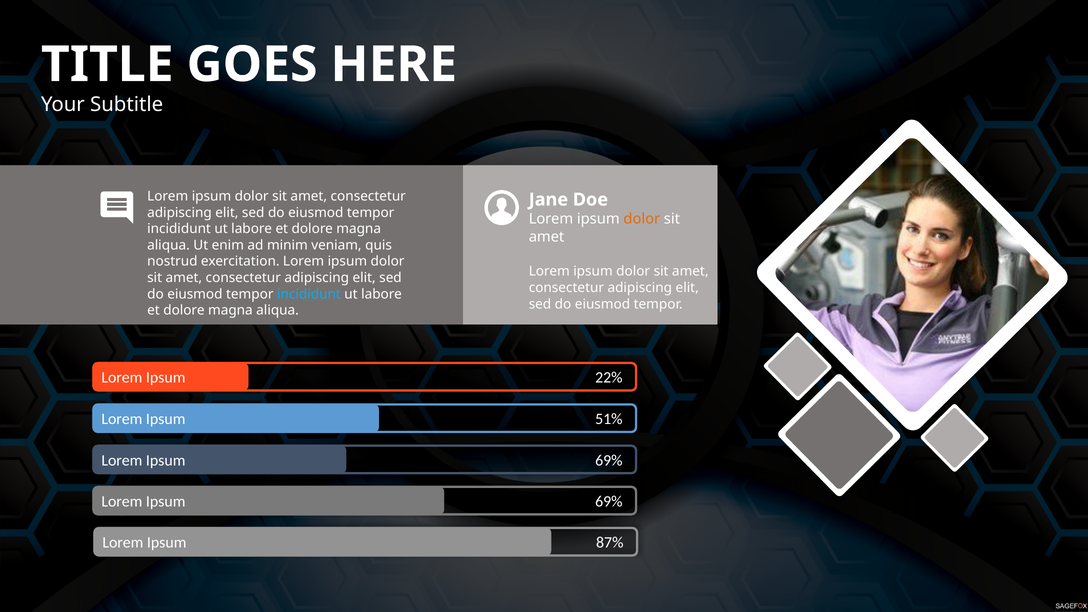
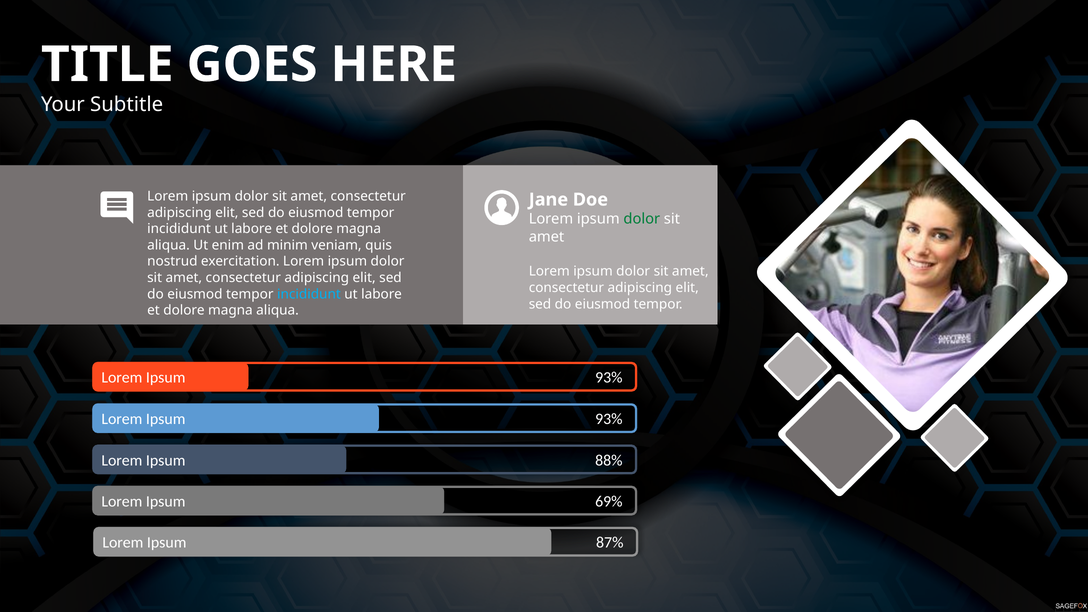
dolor colour: orange -> green (642, 219)
22%: 22% -> 93% (609, 378)
51%: 51% -> 93% (609, 419)
69%: 69% -> 88% (609, 460)
